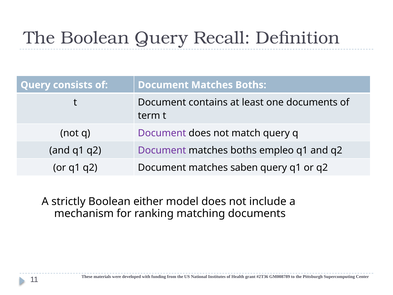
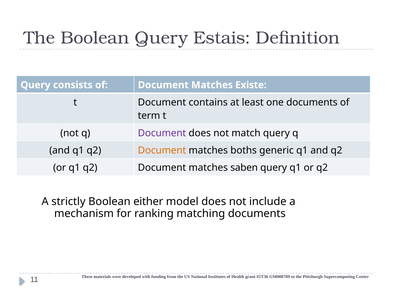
Recall: Recall -> Estais (222, 38)
of Document Matches Boths: Boths -> Existe (251, 85)
Document colour: purple -> orange (162, 150)
empleo: empleo -> generic (277, 150)
